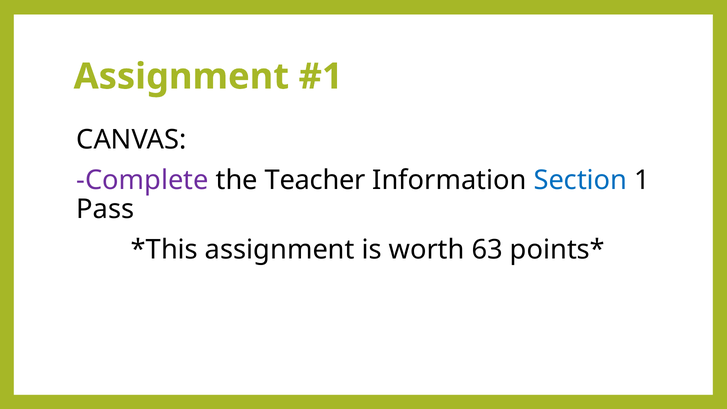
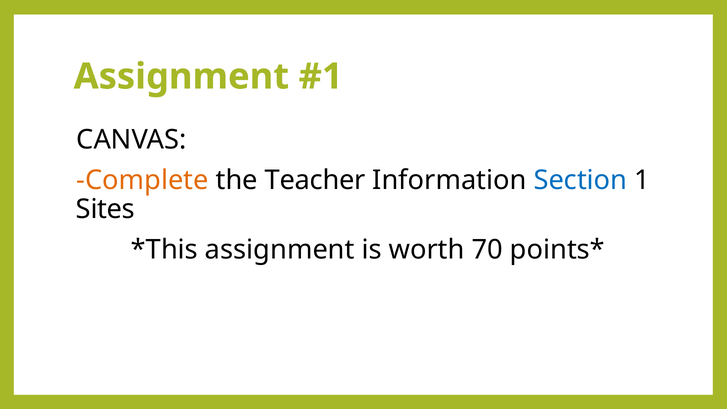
Complete colour: purple -> orange (142, 180)
Pass: Pass -> Sites (105, 209)
63: 63 -> 70 (487, 250)
